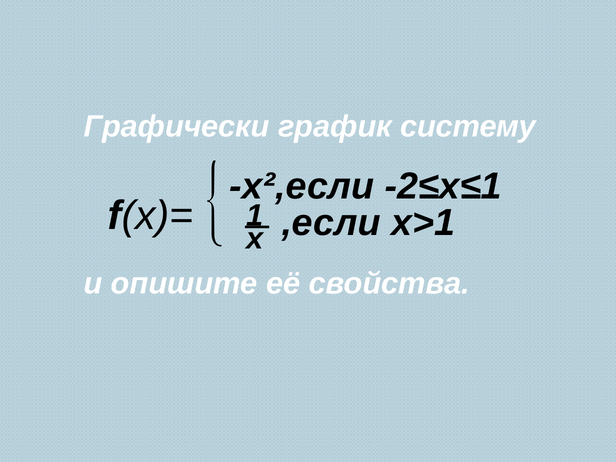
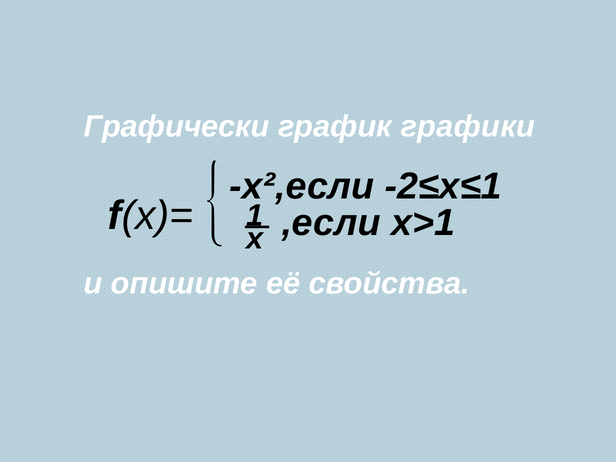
систему: систему -> графики (468, 127)
